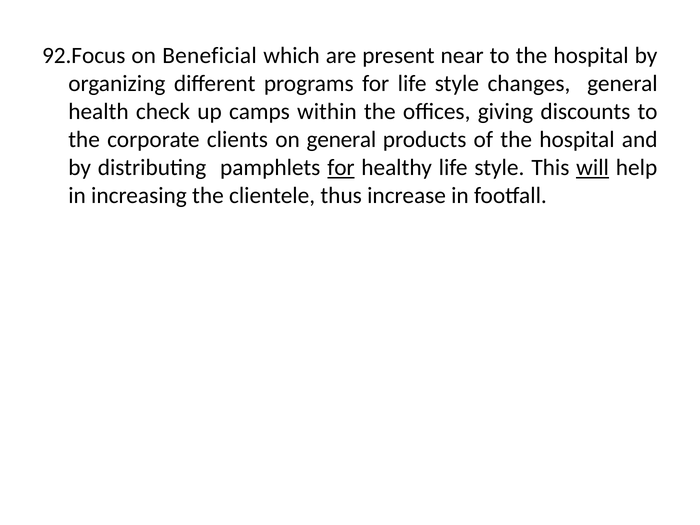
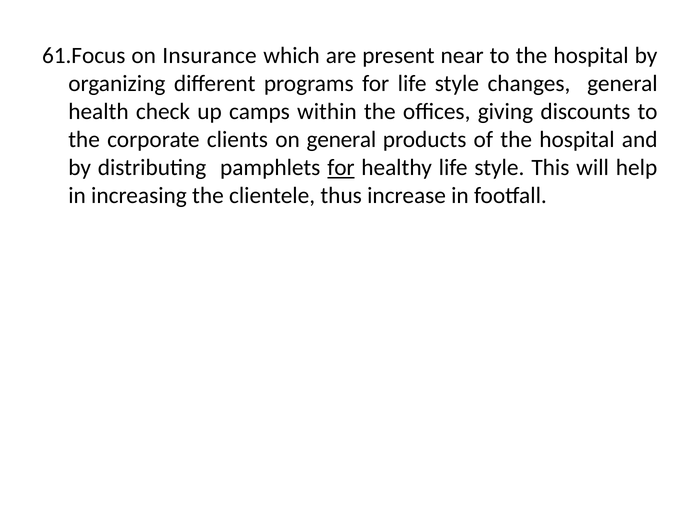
92.Focus: 92.Focus -> 61.Focus (84, 56)
Beneficial: Beneficial -> Insurance (210, 56)
will underline: present -> none (593, 168)
